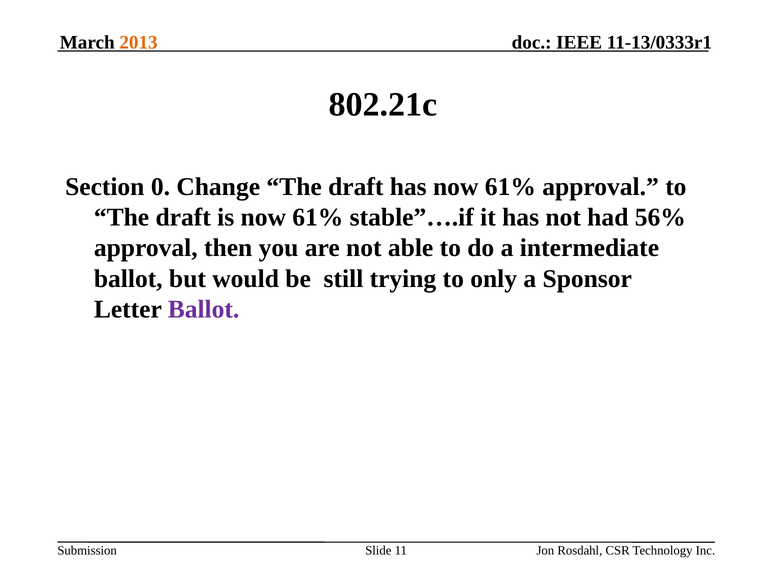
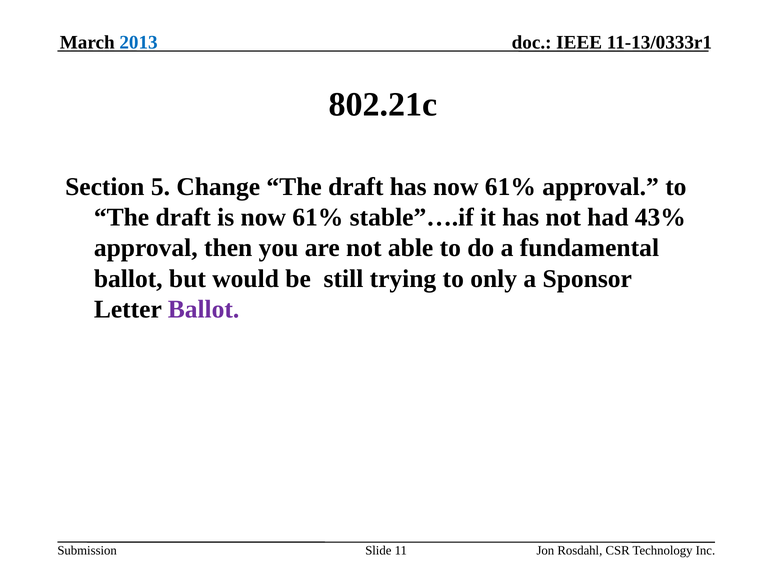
2013 colour: orange -> blue (139, 43)
0: 0 -> 5 (160, 187)
56%: 56% -> 43% (660, 218)
intermediate: intermediate -> fundamental (589, 248)
